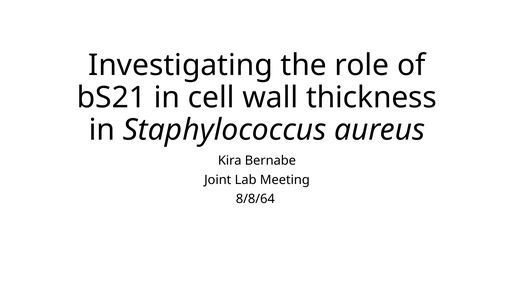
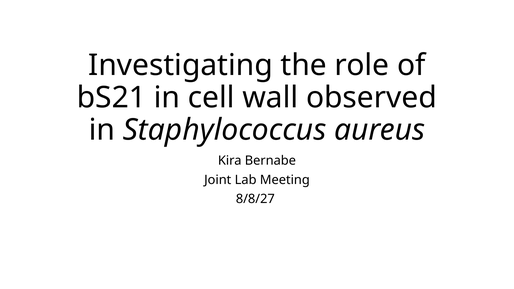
thickness: thickness -> observed (371, 98)
8/8/64: 8/8/64 -> 8/8/27 (255, 199)
